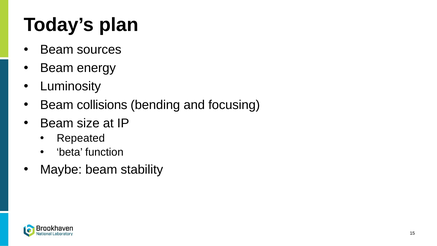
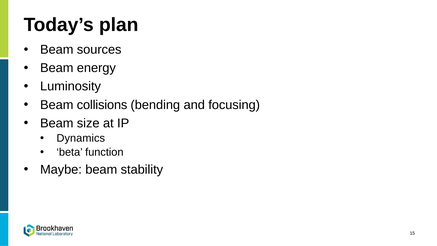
Repeated: Repeated -> Dynamics (81, 138)
